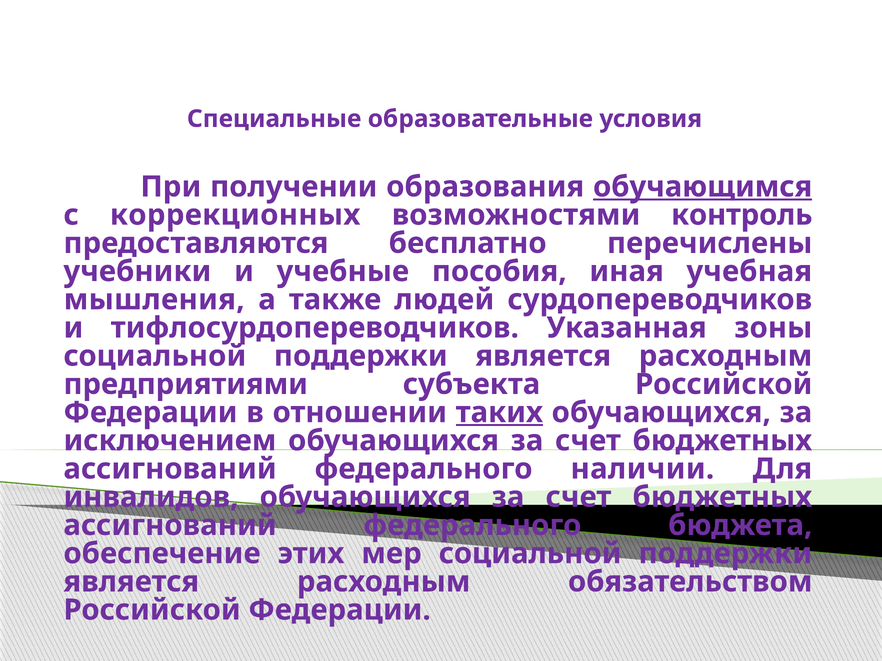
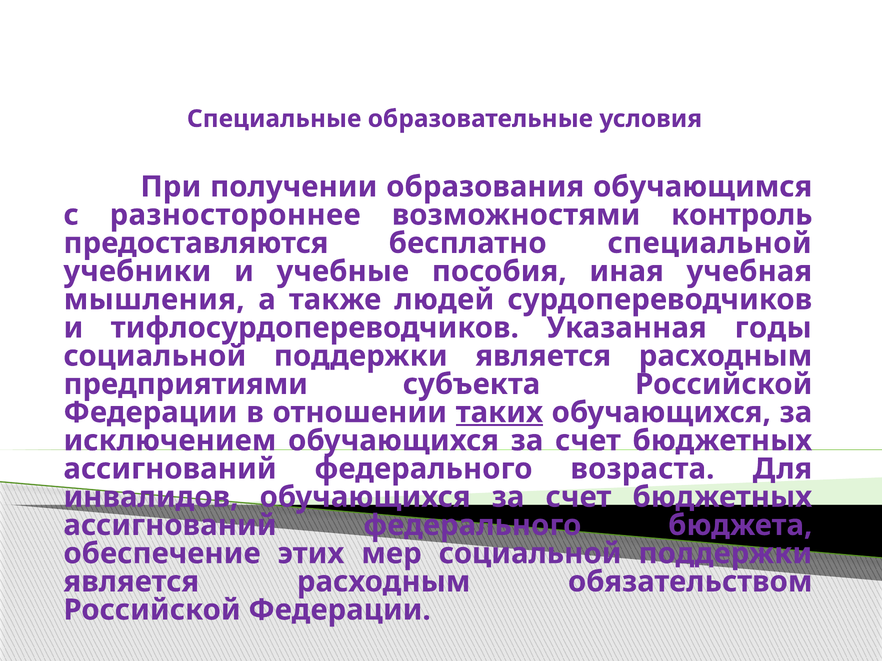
обучающимся underline: present -> none (703, 187)
коррекционных: коррекционных -> разностороннее (235, 215)
перечислены: перечислены -> специальной (710, 243)
зоны: зоны -> годы (773, 328)
наличии: наличии -> возраста (642, 469)
